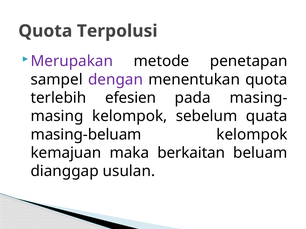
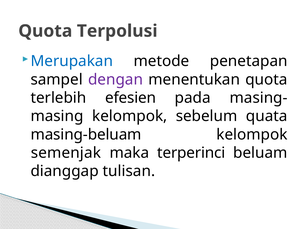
Merupakan colour: purple -> blue (72, 61)
kemajuan: kemajuan -> semenjak (66, 153)
berkaitan: berkaitan -> terperinci (191, 153)
usulan: usulan -> tulisan (129, 171)
